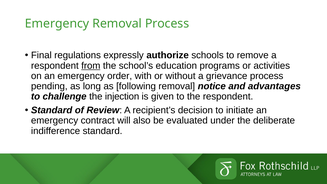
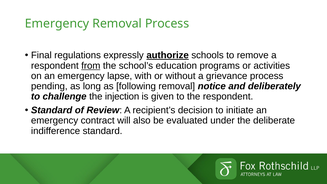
authorize underline: none -> present (168, 55)
order: order -> lapse (120, 76)
advantages: advantages -> deliberately (274, 86)
